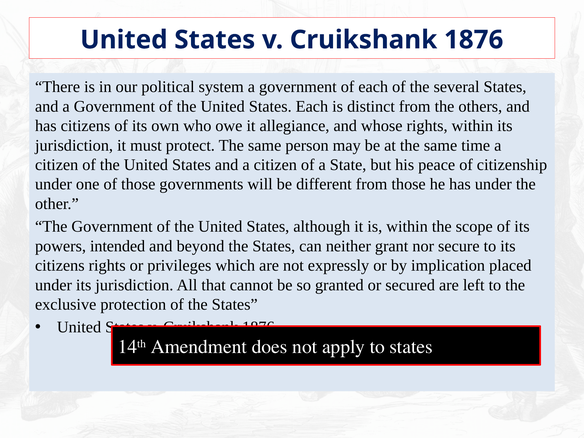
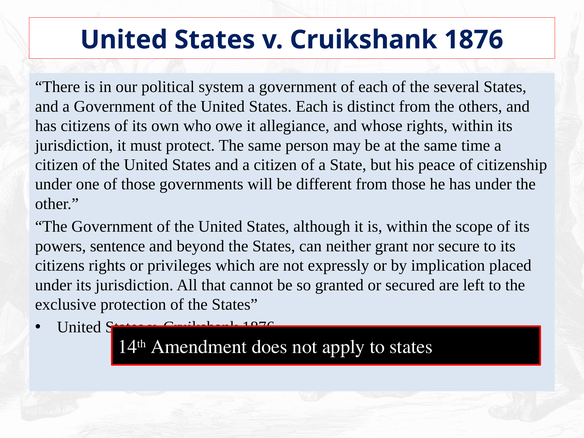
intended: intended -> sentence (118, 246)
